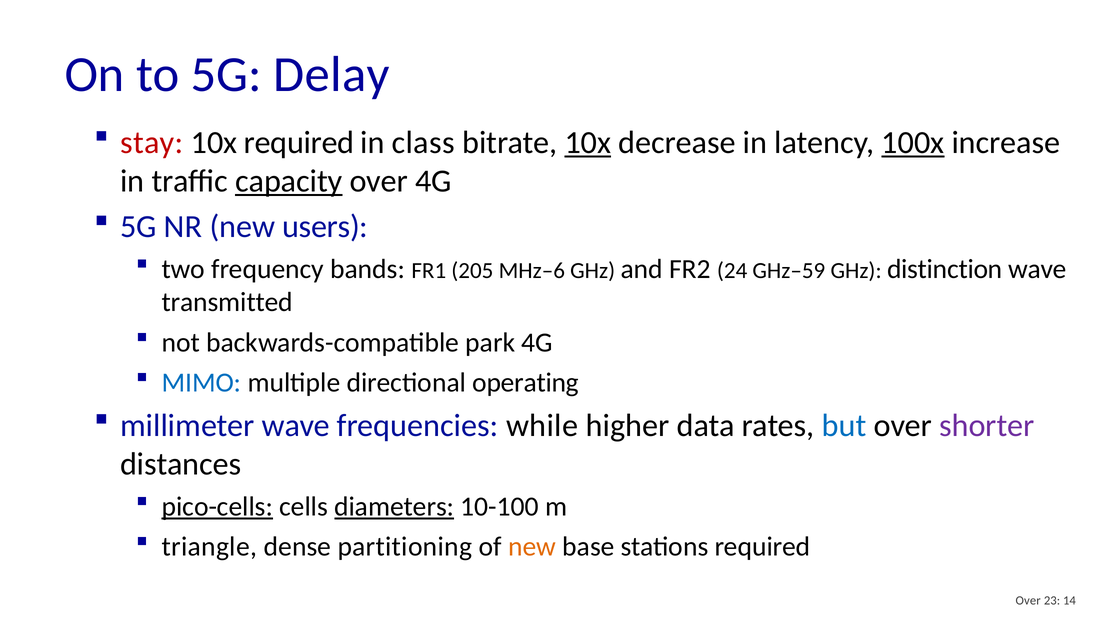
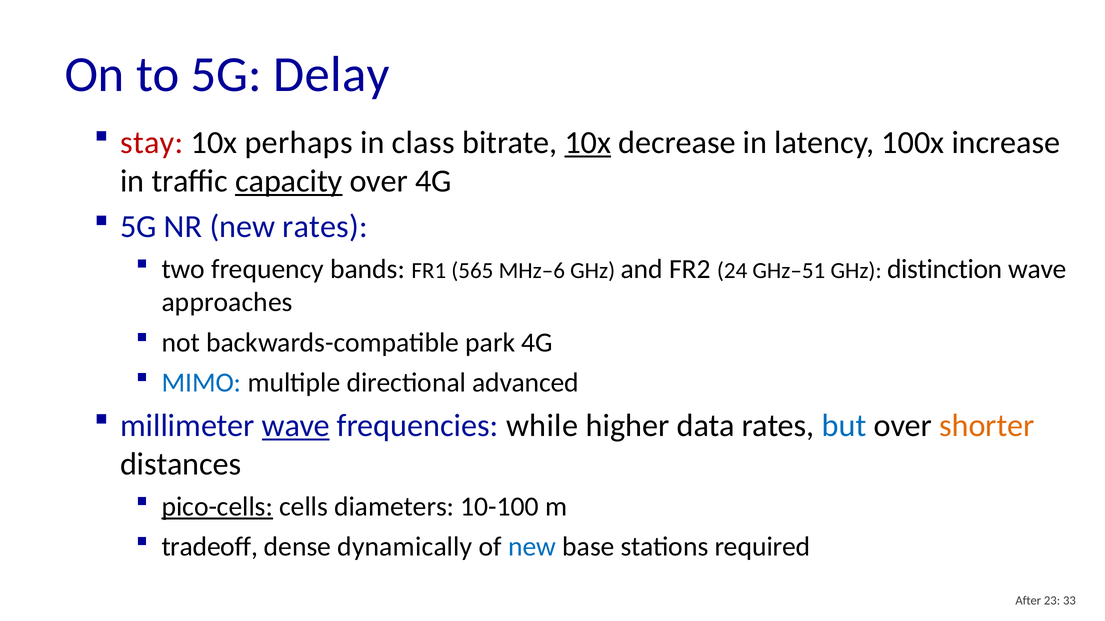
10x required: required -> perhaps (299, 143)
100x underline: present -> none (913, 143)
new users: users -> rates (325, 227)
205: 205 -> 565 (472, 271)
GHz–59: GHz–59 -> GHz–51 (789, 271)
transmitted: transmitted -> approaches (227, 303)
operating: operating -> advanced (526, 383)
wave underline: none -> present (296, 426)
shorter colour: purple -> orange (987, 426)
diameters underline: present -> none (394, 507)
triangle: triangle -> tradeoff (210, 547)
partitioning: partitioning -> dynamically (405, 547)
new colour: orange -> blue (532, 547)
Over: Over -> After (1028, 601)
14: 14 -> 33 (1069, 601)
